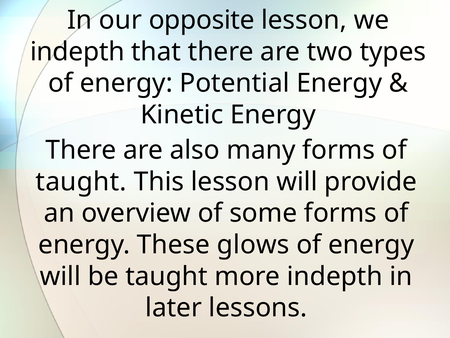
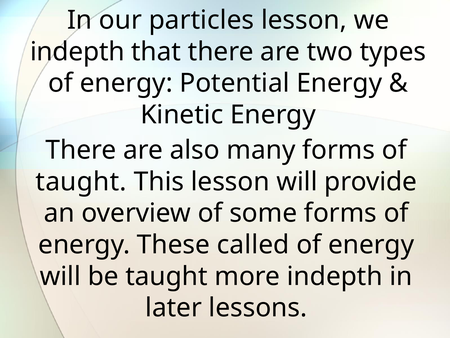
opposite: opposite -> particles (201, 20)
glows: glows -> called (253, 244)
